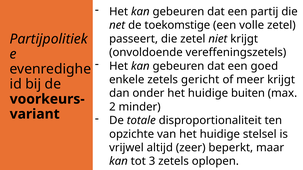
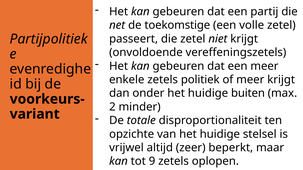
een goed: goed -> meer (264, 66)
gericht: gericht -> politiek (200, 80)
3: 3 -> 9 (152, 162)
